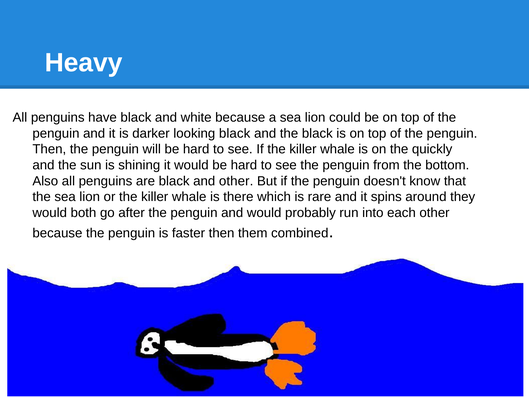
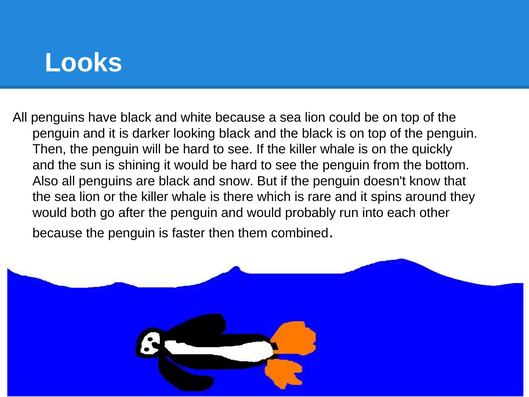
Heavy: Heavy -> Looks (84, 63)
and other: other -> snow (236, 181)
